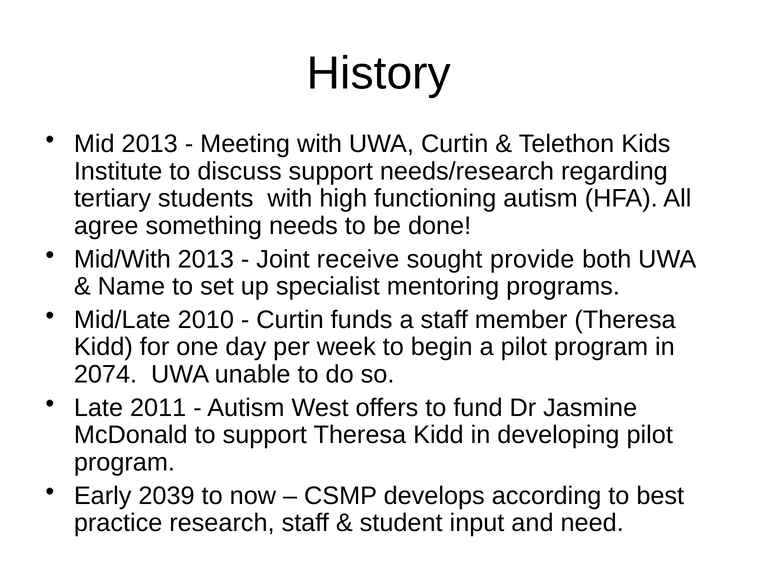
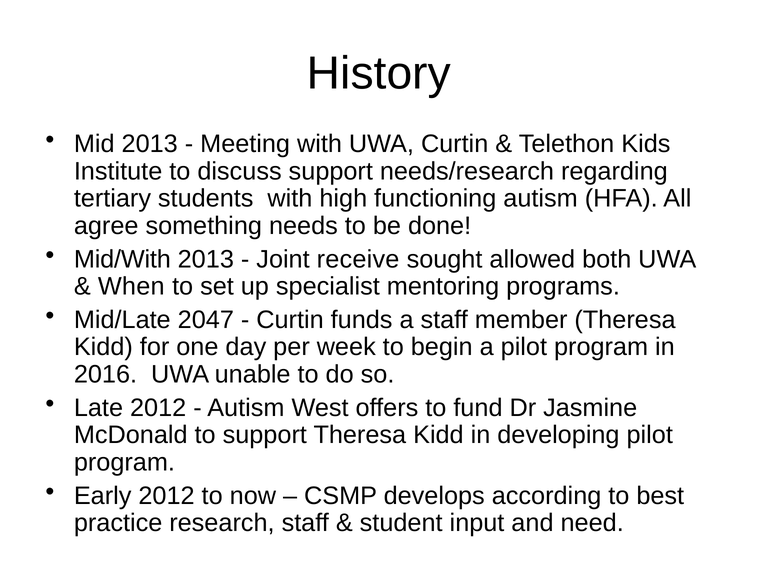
provide: provide -> allowed (532, 259)
Name: Name -> When (131, 286)
2010: 2010 -> 2047 (206, 320)
2074: 2074 -> 2016 (105, 374)
Late 2011: 2011 -> 2012 (158, 407)
Early 2039: 2039 -> 2012 (167, 495)
